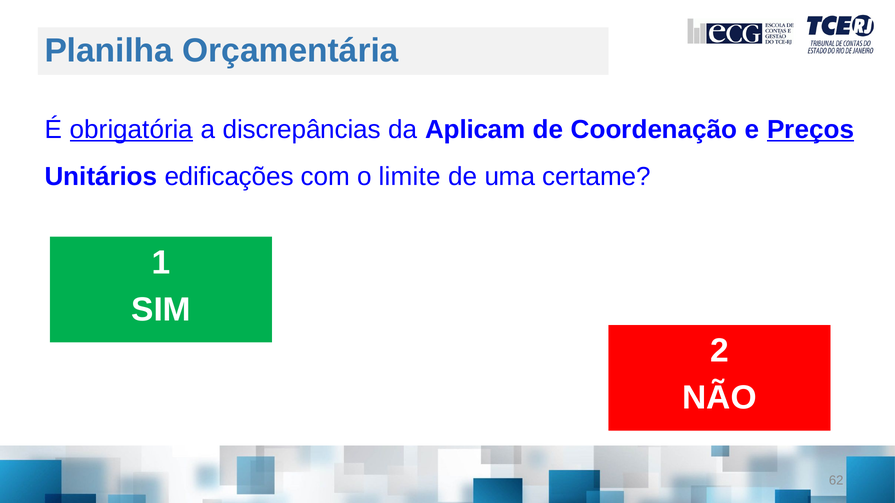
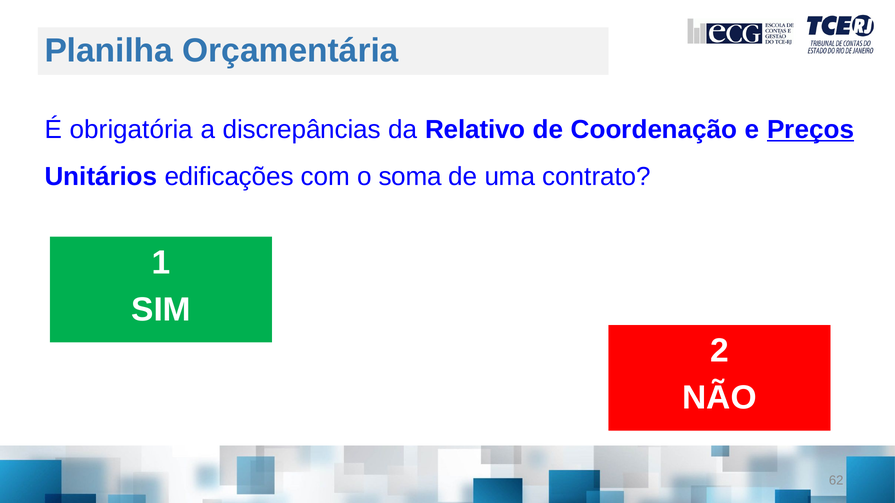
obrigatória underline: present -> none (131, 130)
Aplicam: Aplicam -> Relativo (475, 130)
limite: limite -> soma (410, 177)
certame: certame -> contrato (597, 177)
